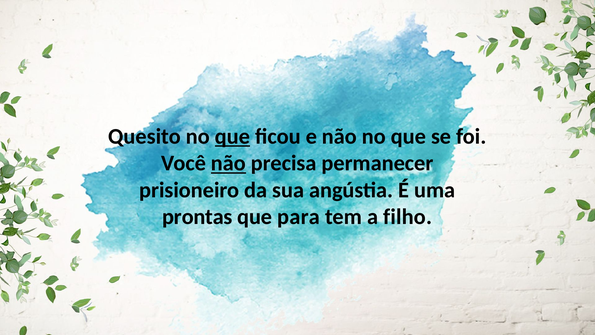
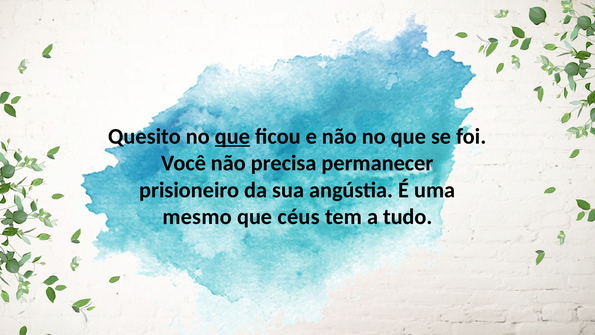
não underline: present -> none (228, 163)
prontas: prontas -> mesmo (197, 217)
para: para -> céus (299, 217)
filho: filho -> tudo (408, 217)
